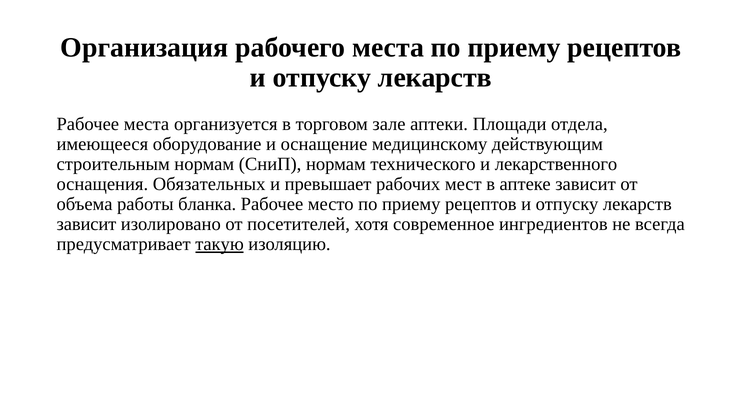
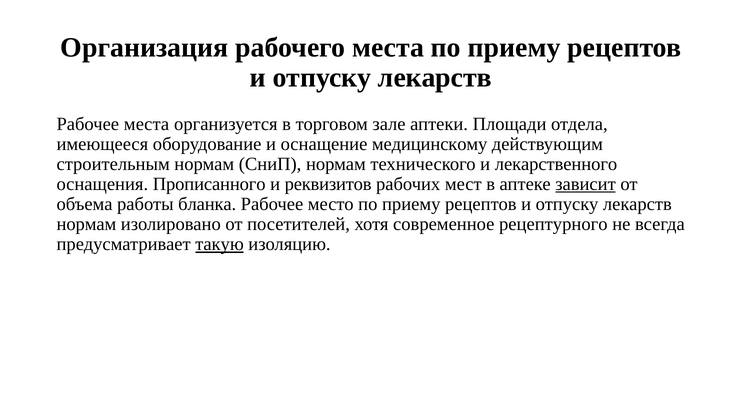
Обязательных: Обязательных -> Прописанного (209, 184)
превышает: превышает -> реквизитов (328, 184)
зависит underline: none -> present (586, 184)
зависит: зависит -> нормам (86, 224)
ингредиентов: ингредиентов -> рецептурного (553, 224)
